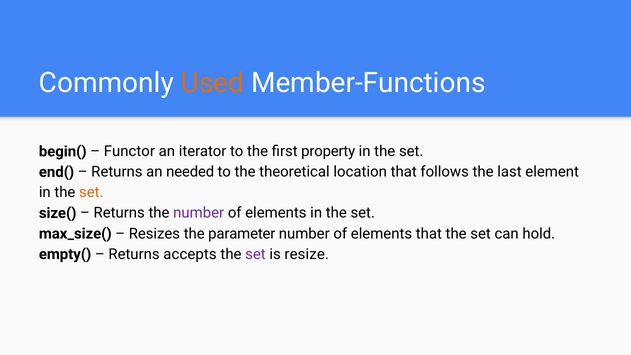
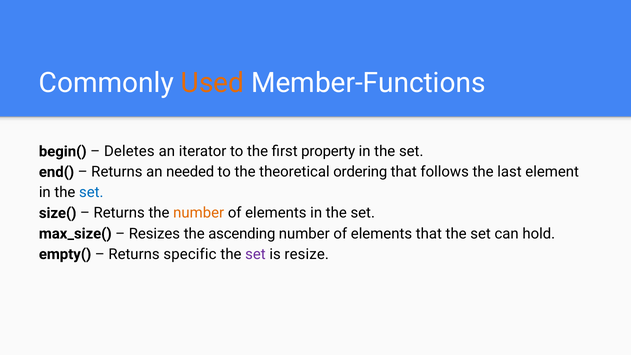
Functor: Functor -> Deletes (129, 151)
location: location -> ordering (360, 172)
set colour: orange -> blue (91, 192)
number colour: purple -> orange (199, 213)
parameter: parameter -> ascending (242, 234)
accepts: accepts -> specific (190, 254)
